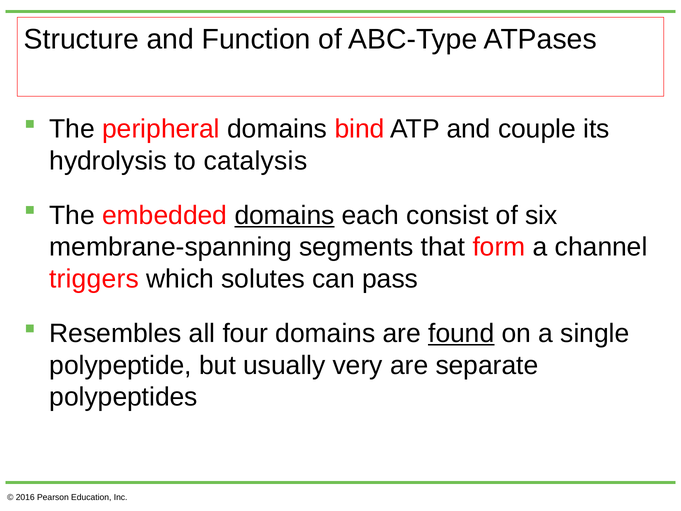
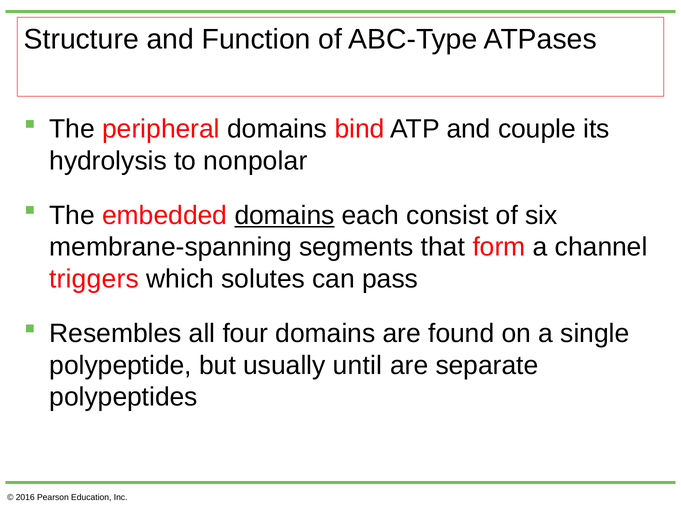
catalysis: catalysis -> nonpolar (256, 161)
found underline: present -> none (461, 333)
very: very -> until (358, 365)
